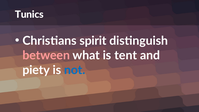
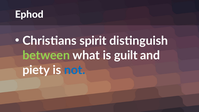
Tunics: Tunics -> Ephod (29, 15)
between colour: pink -> light green (46, 55)
tent: tent -> guilt (126, 55)
